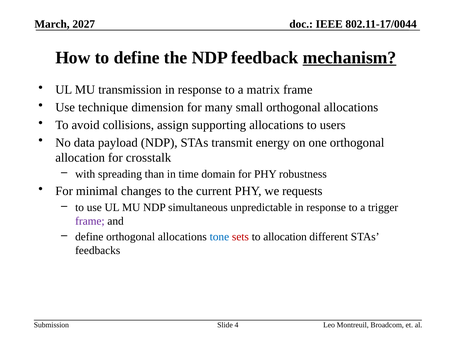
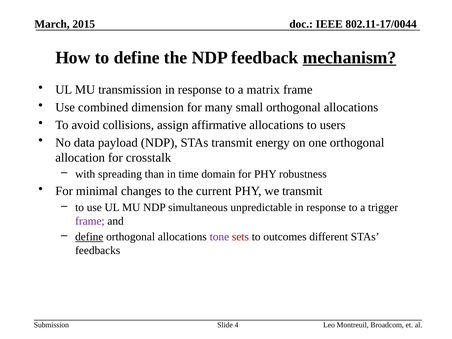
2027: 2027 -> 2015 (84, 24)
technique: technique -> combined (103, 107)
supporting: supporting -> affirmative (219, 125)
we requests: requests -> transmit (302, 191)
define underline: none -> present (89, 237)
tone colour: blue -> purple (219, 237)
to allocation: allocation -> outcomes (285, 237)
